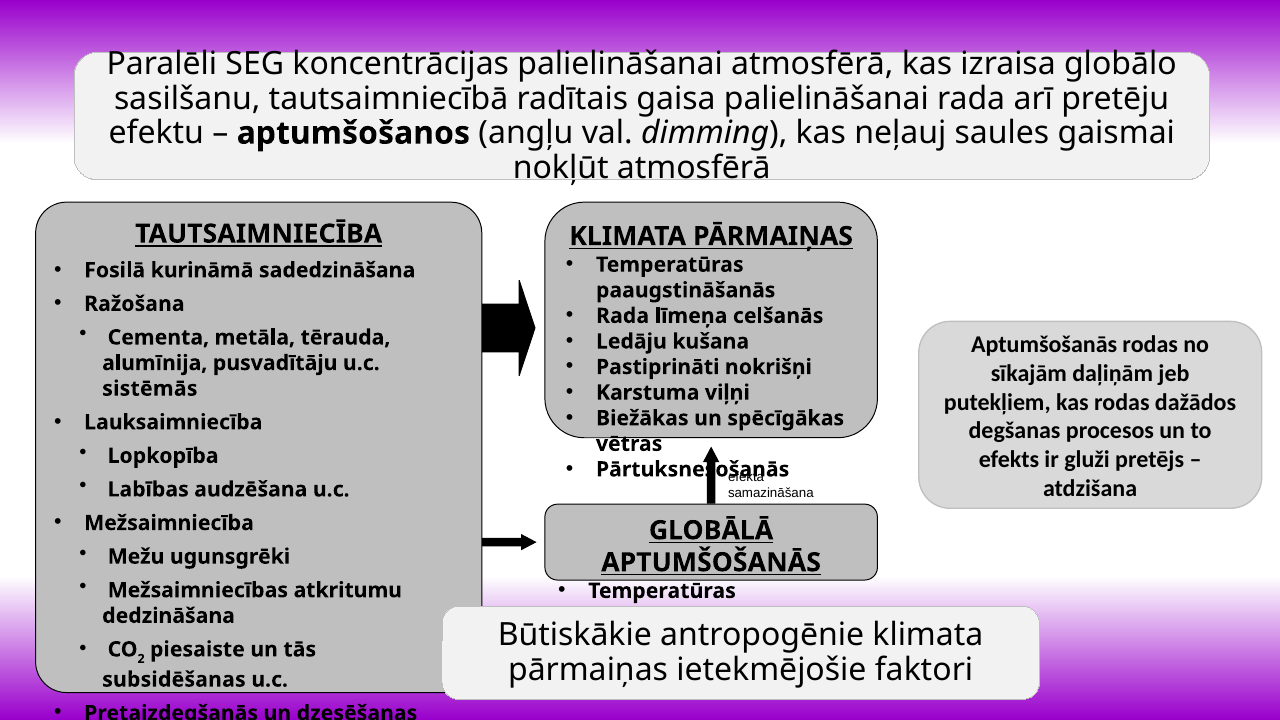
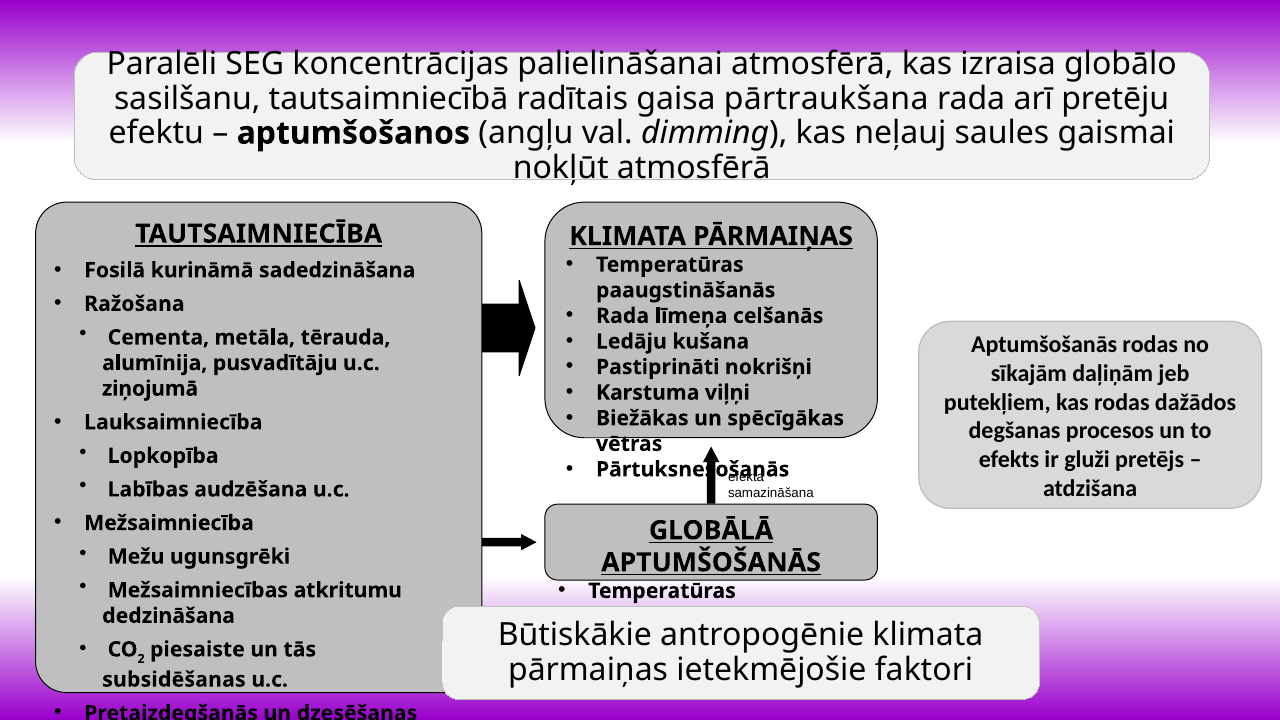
gaisa palielināšanai: palielināšanai -> pārtraukšana (826, 99)
sistēmās: sistēmās -> ziņojumā (150, 389)
